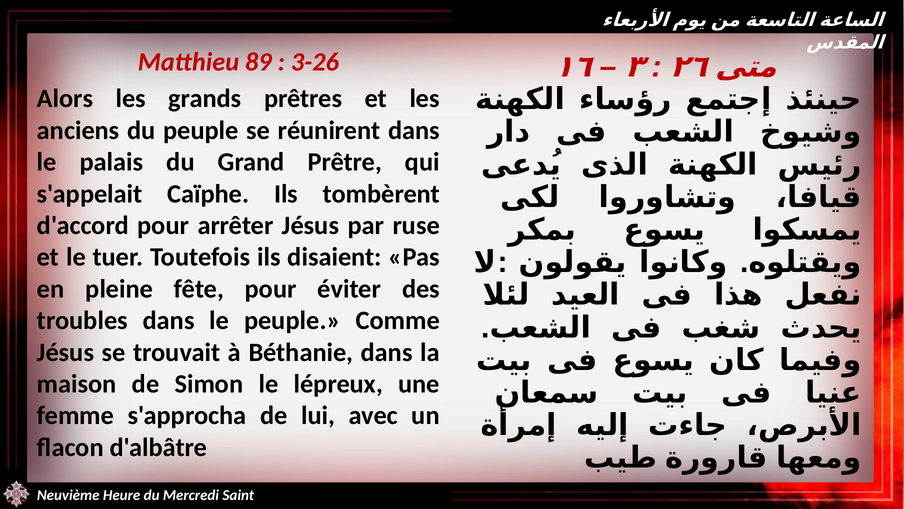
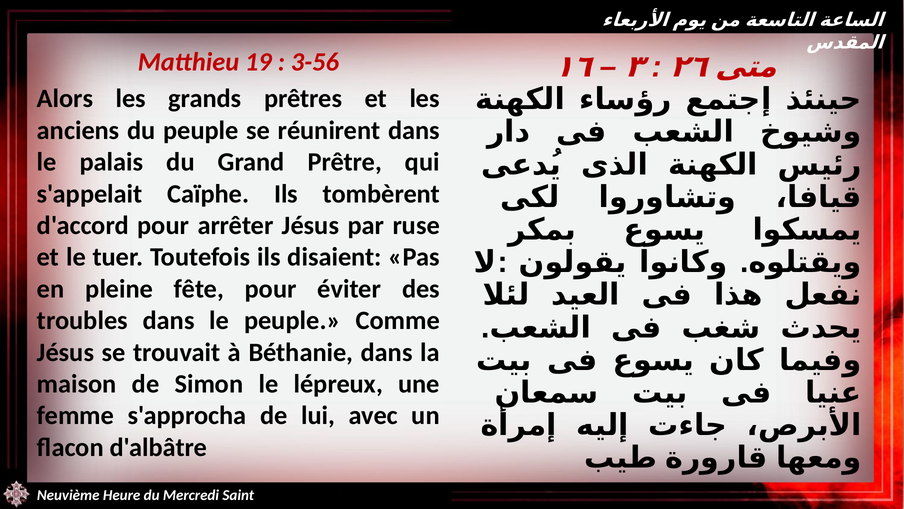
89: 89 -> 19 (258, 62)
3-26: 3-26 -> 3-56 (315, 62)
